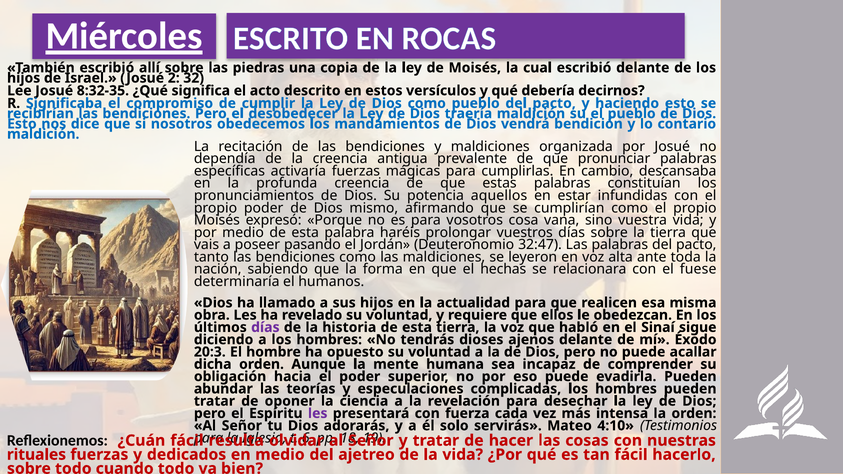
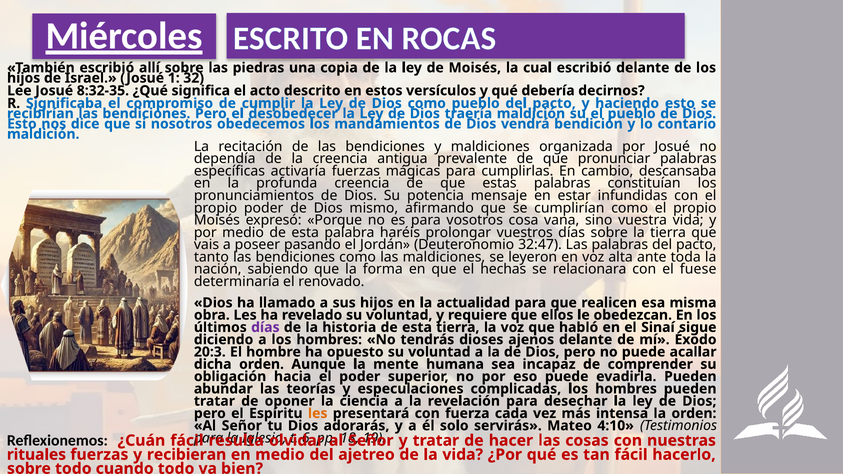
2: 2 -> 1 (174, 78)
aquellos: aquellos -> mensaje (499, 196)
humanos: humanos -> renovado (331, 282)
les colour: purple -> orange (318, 414)
dedicados: dedicados -> recibieran (187, 455)
